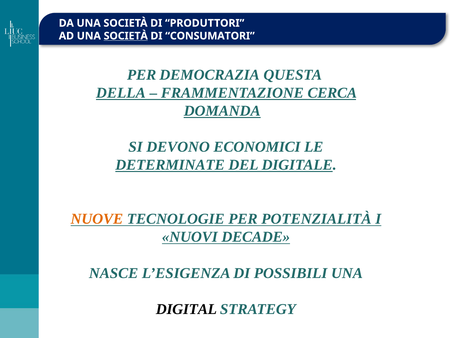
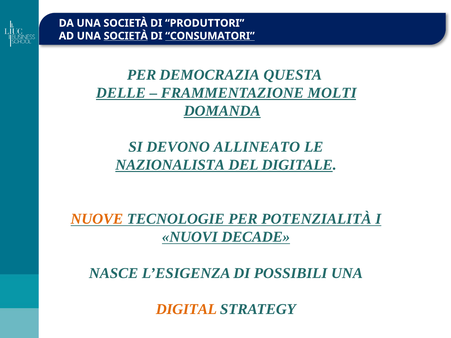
CONSUMATORI underline: none -> present (210, 36)
DELLA: DELLA -> DELLE (121, 93)
CERCA: CERCA -> MOLTI (332, 93)
ECONOMICI: ECONOMICI -> ALLINEATO (257, 147)
DETERMINATE: DETERMINATE -> NAZIONALISTA (170, 165)
DIGITAL colour: black -> orange (186, 309)
